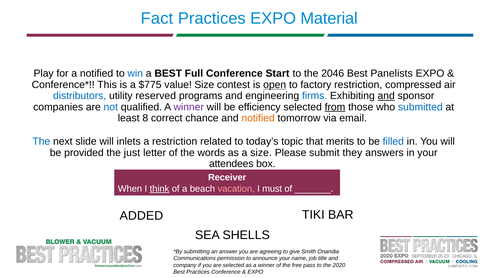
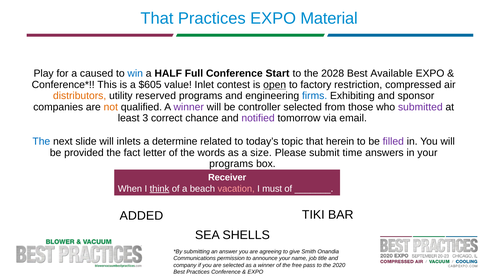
Fact: Fact -> That (157, 18)
a notified: notified -> caused (97, 74)
a BEST: BEST -> HALF (168, 74)
2046: 2046 -> 2028 (333, 74)
Panelists: Panelists -> Available (392, 74)
$775: $775 -> $605 (150, 85)
value Size: Size -> Inlet (204, 85)
distributors colour: blue -> orange (80, 96)
and underline: present -> none (386, 96)
not colour: blue -> orange (111, 107)
efficiency: efficiency -> controller (259, 107)
from underline: present -> none (335, 107)
submitted colour: blue -> purple (420, 107)
8: 8 -> 3 (145, 118)
notified colour: orange -> purple (258, 118)
a restriction: restriction -> determine (175, 141)
merits: merits -> herein (340, 141)
filled colour: blue -> purple (393, 141)
just: just -> fact (132, 153)
they: they -> time (352, 153)
attendees: attendees -> programs (231, 164)
